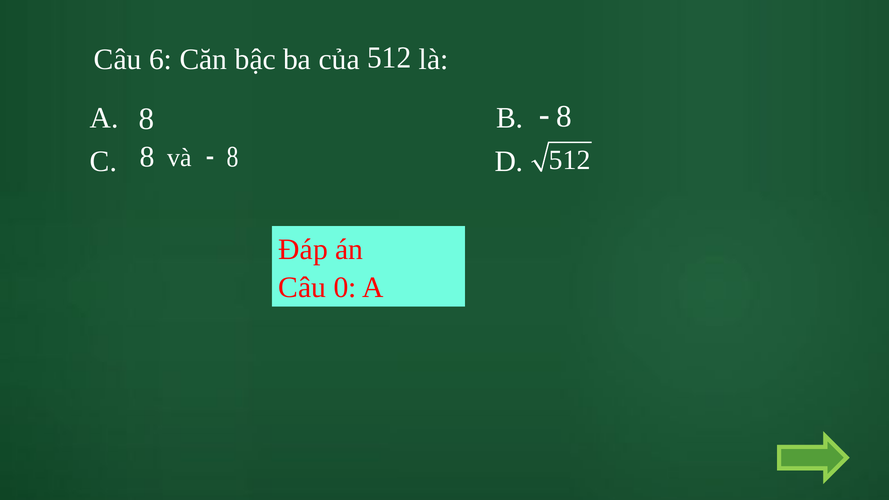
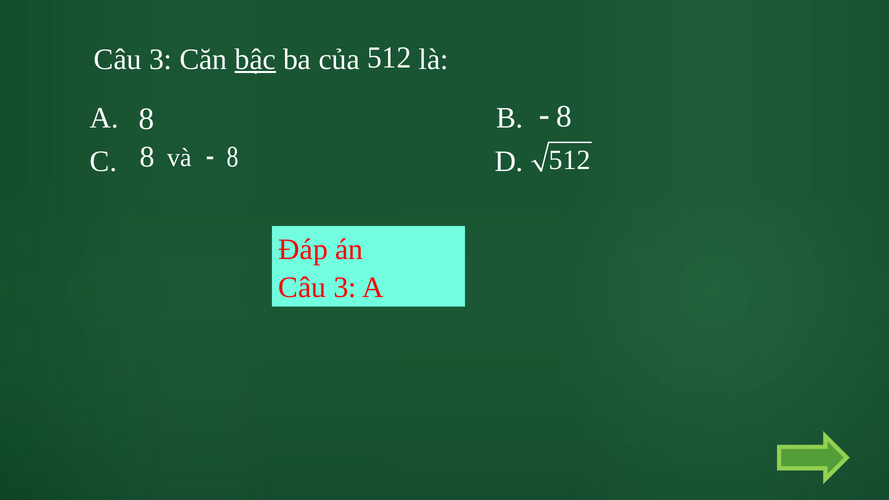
6: 6 -> 3 (161, 59)
bậc underline: none -> present (255, 59)
0: 0 -> 3 (345, 288)
